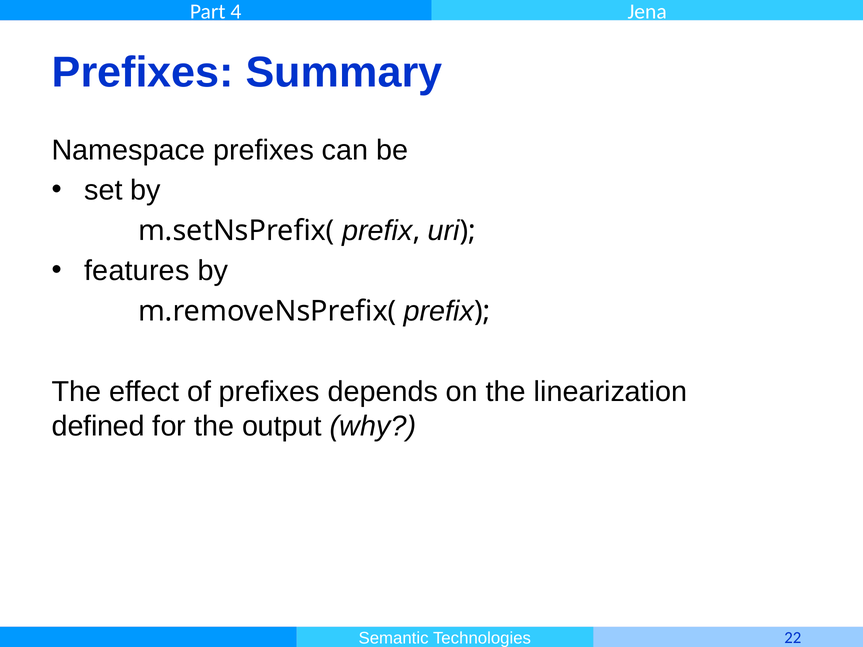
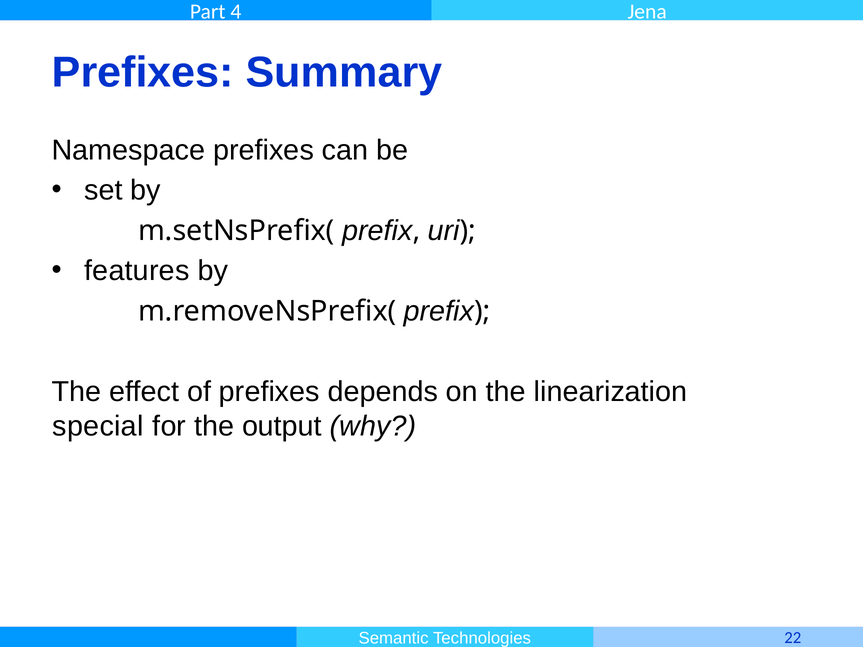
defined: defined -> special (98, 426)
